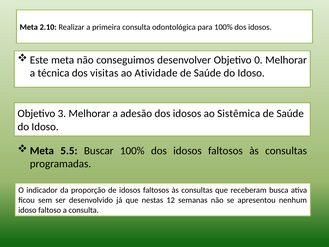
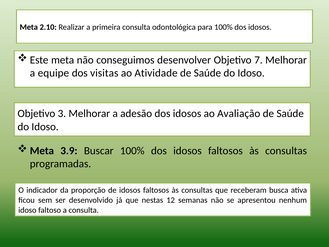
0: 0 -> 7 (258, 60)
técnica: técnica -> equipe (53, 73)
Sistêmica: Sistêmica -> Avaliação (239, 113)
5.5: 5.5 -> 3.9 (69, 150)
